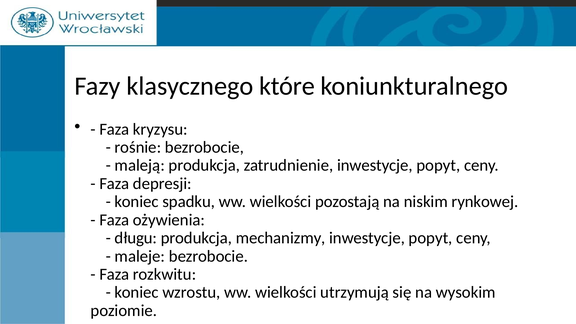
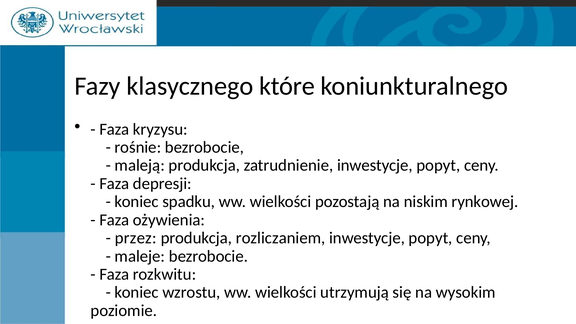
długu: długu -> przez (136, 238)
mechanizmy: mechanizmy -> rozliczaniem (281, 238)
